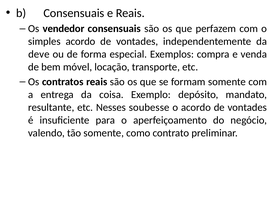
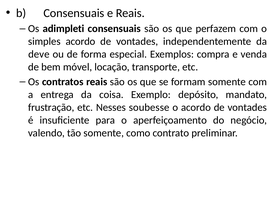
vendedor: vendedor -> adimpleti (64, 29)
resultante: resultante -> frustração (51, 107)
